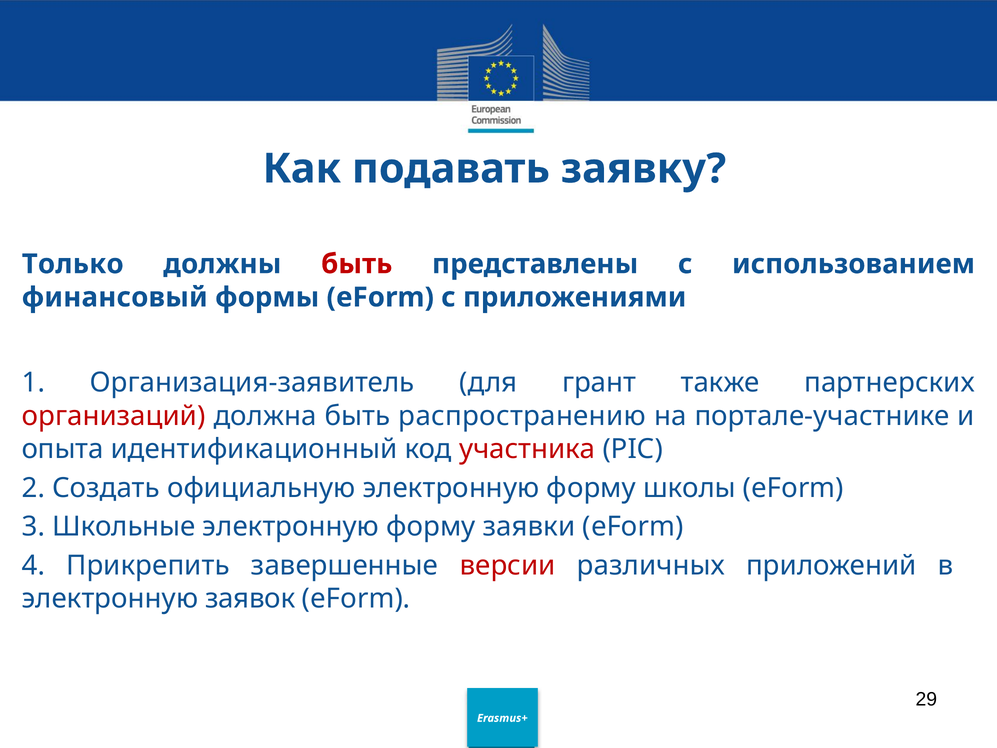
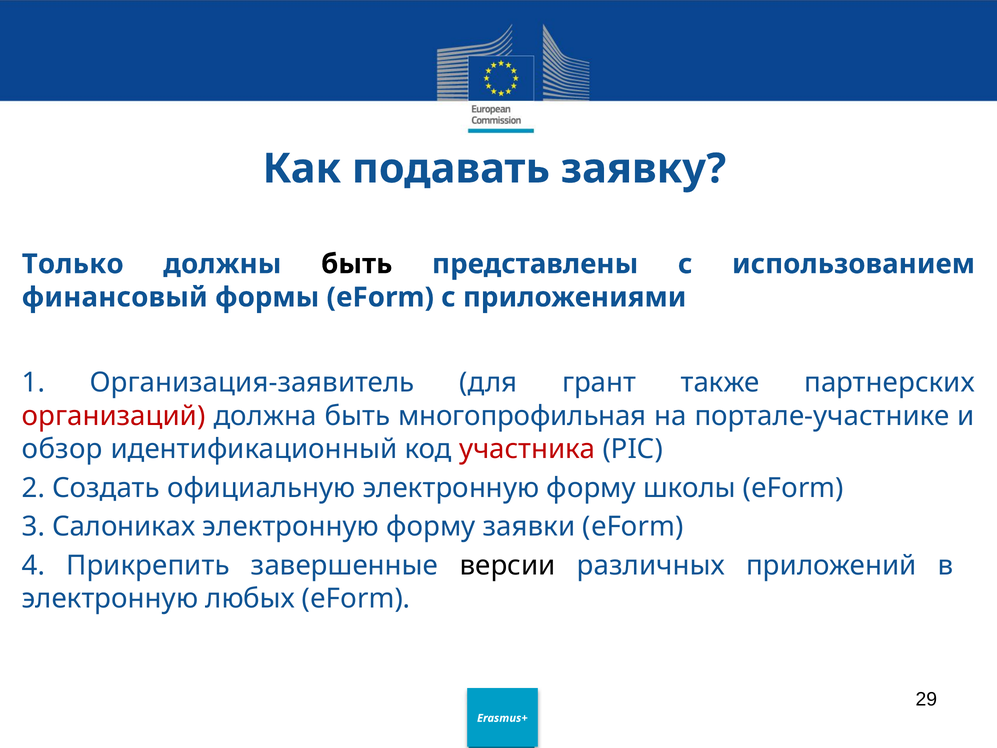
быть colour: red -> black (357, 264)
распространению: распространению -> многопрофильная (522, 416)
опыта: опыта -> обзор (62, 449)
Школьные: Школьные -> Салониках (124, 527)
версии colour: red -> black (508, 565)
заявок: заявок -> любых (250, 599)
